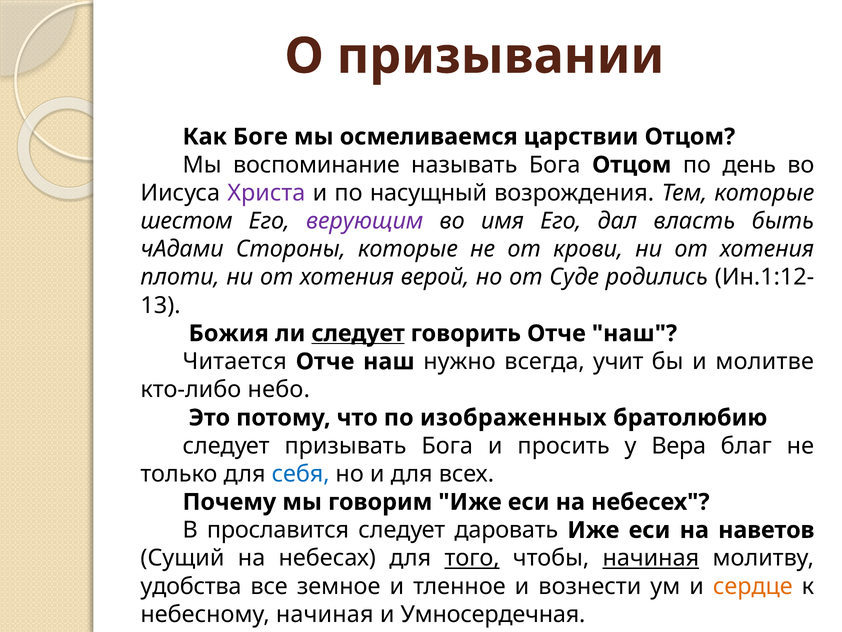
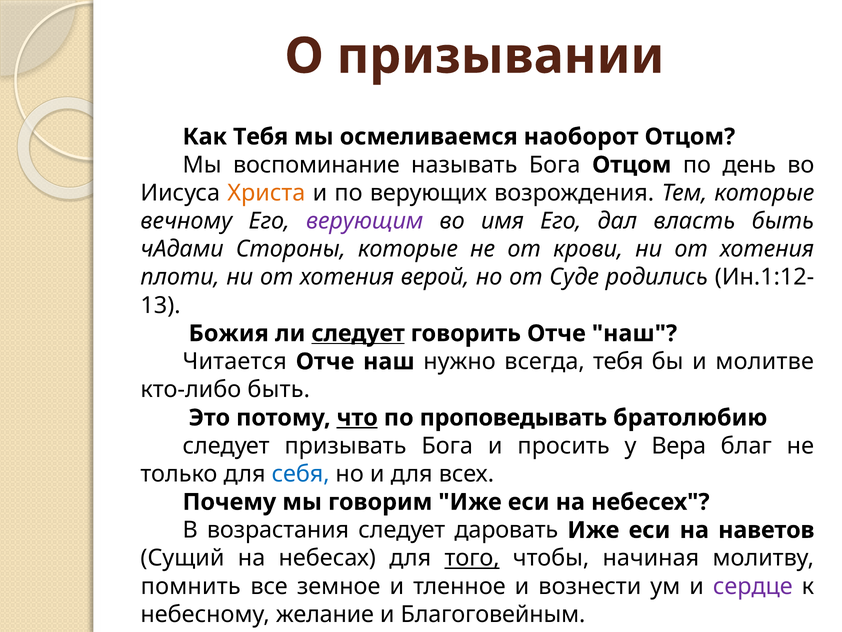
Как Боге: Боге -> Тебя (261, 137)
царствии: царствии -> наоборот (581, 137)
Христа colour: purple -> orange (266, 193)
насущный: насущный -> верующих (428, 193)
шестом: шестом -> вечному (186, 221)
всегда учит: учит -> тебя (618, 361)
кто-либо небо: небо -> быть (279, 389)
что underline: none -> present (357, 417)
изображенных: изображенных -> проповедывать (513, 417)
прославится: прославится -> возрастания (278, 530)
начиная underline: present -> none (651, 558)
удобства: удобства -> помнить (191, 586)
сердце colour: orange -> purple (753, 586)
небесному начиная: начиная -> желание (325, 614)
Умносердечная: Умносердечная -> Благоговейным (493, 614)
